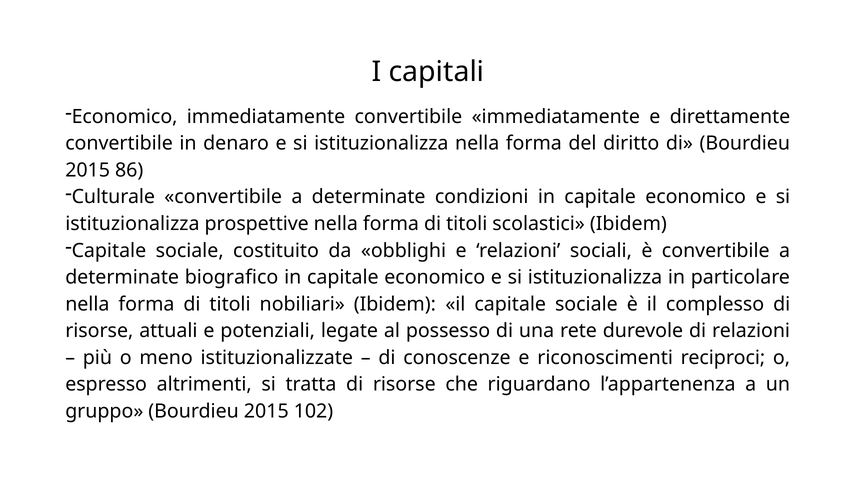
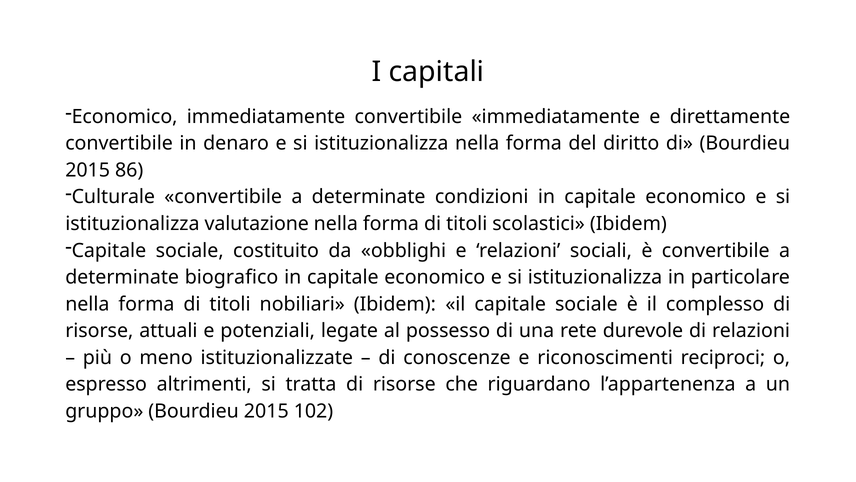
prospettive: prospettive -> valutazione (257, 224)
